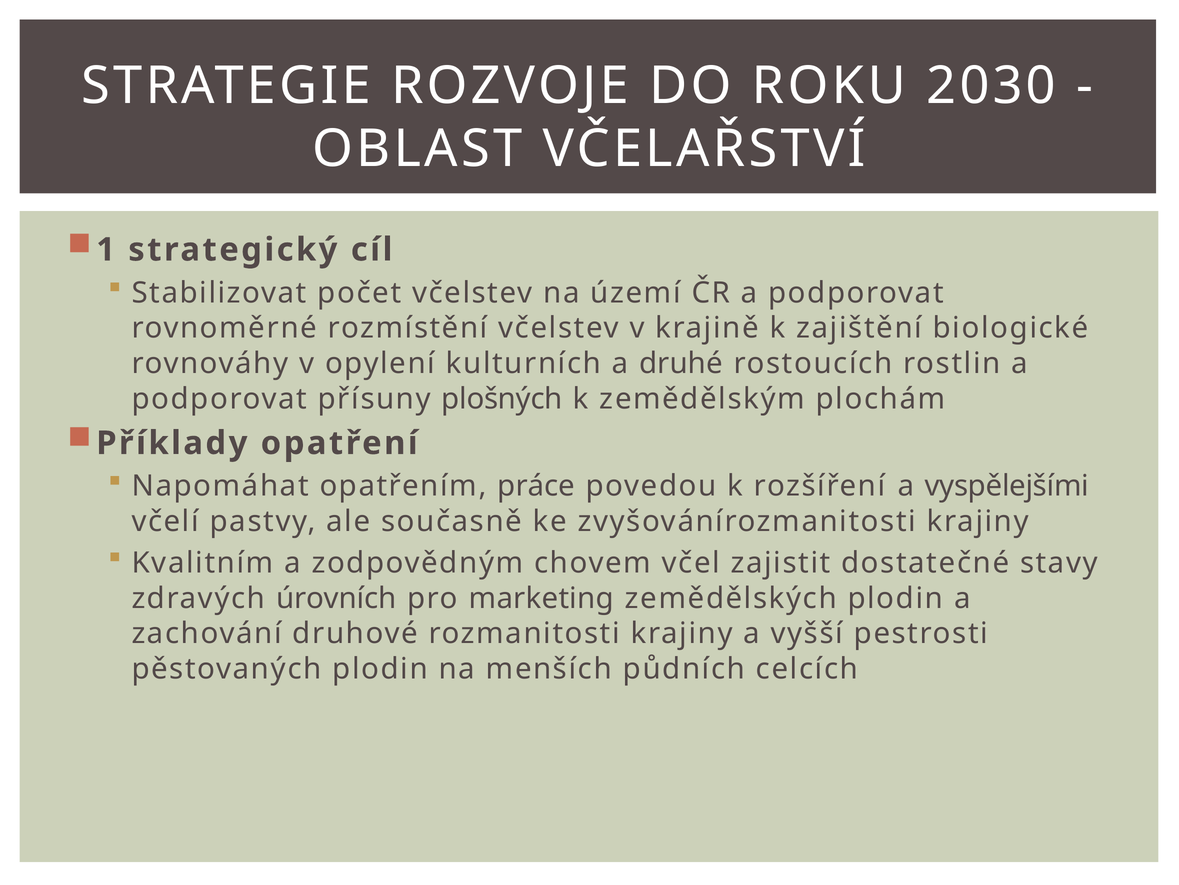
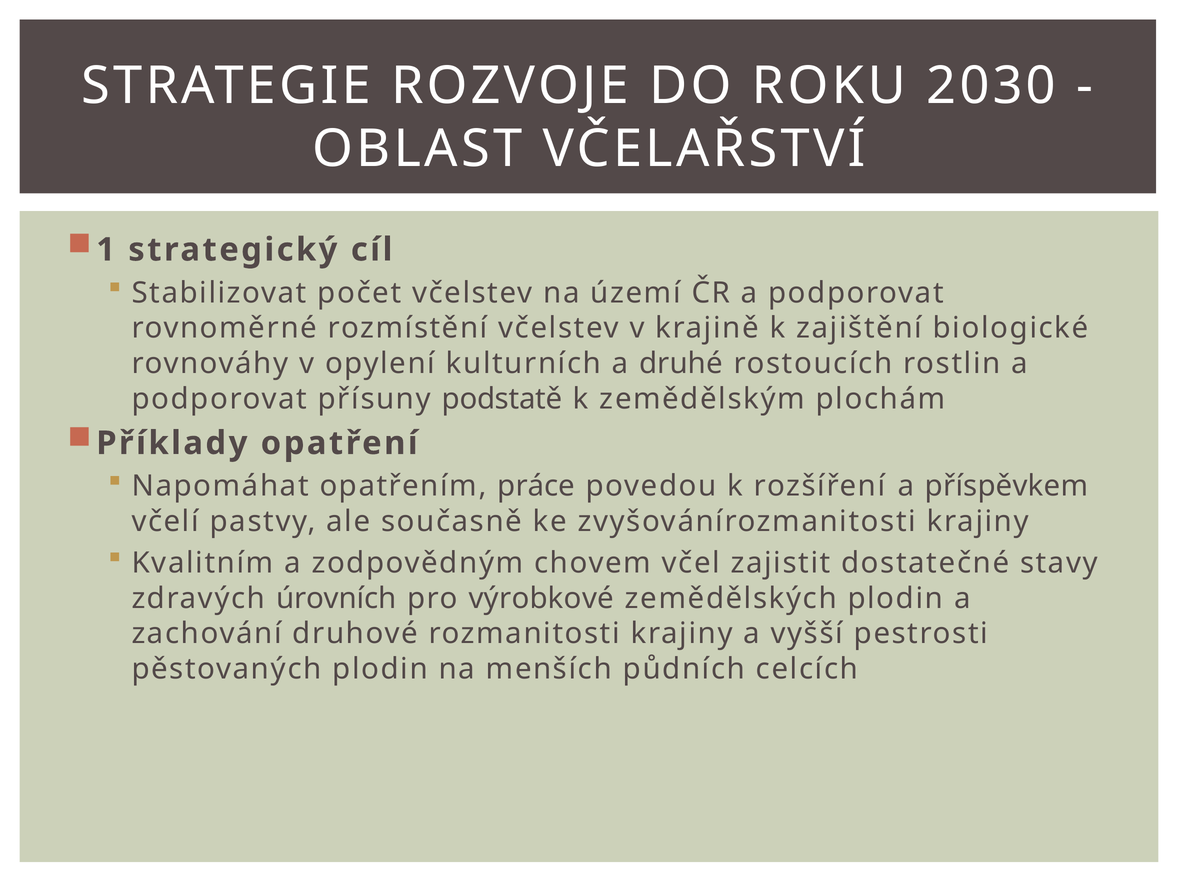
plošných: plošných -> podstatě (502, 399)
vyspělejšími: vyspělejšími -> příspěvkem (1007, 486)
marketing: marketing -> výrobkové (541, 598)
